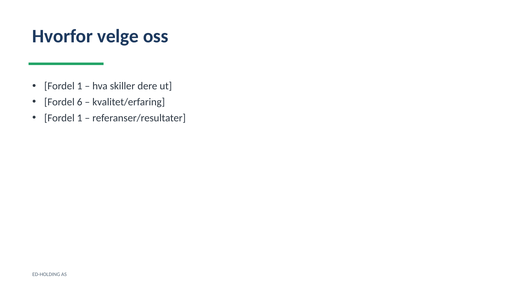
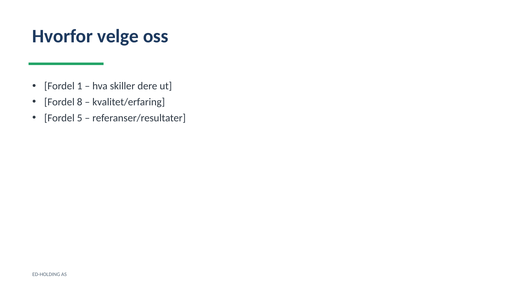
6: 6 -> 8 (80, 102)
1: 1 -> 5 (80, 118)
